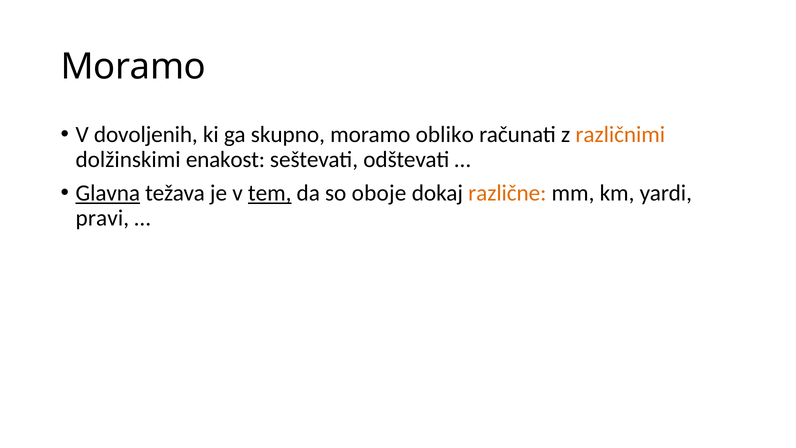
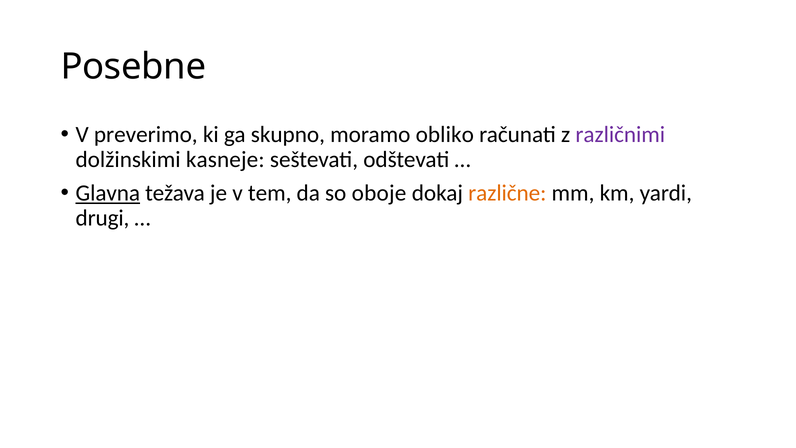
Moramo: Moramo -> Posebne (133, 67)
dovoljenih: dovoljenih -> preverimo (146, 135)
različnimi colour: orange -> purple (620, 135)
enakost: enakost -> kasneje (225, 160)
tem underline: present -> none (270, 193)
pravi: pravi -> drugi (102, 218)
